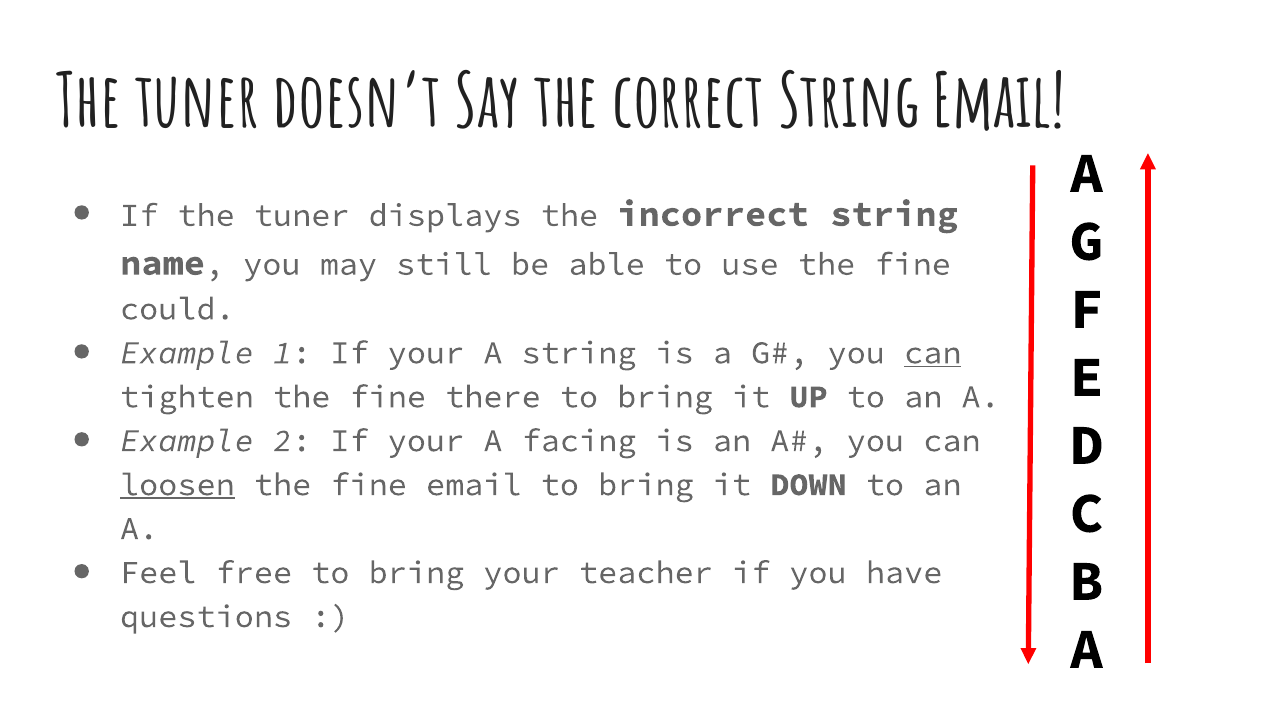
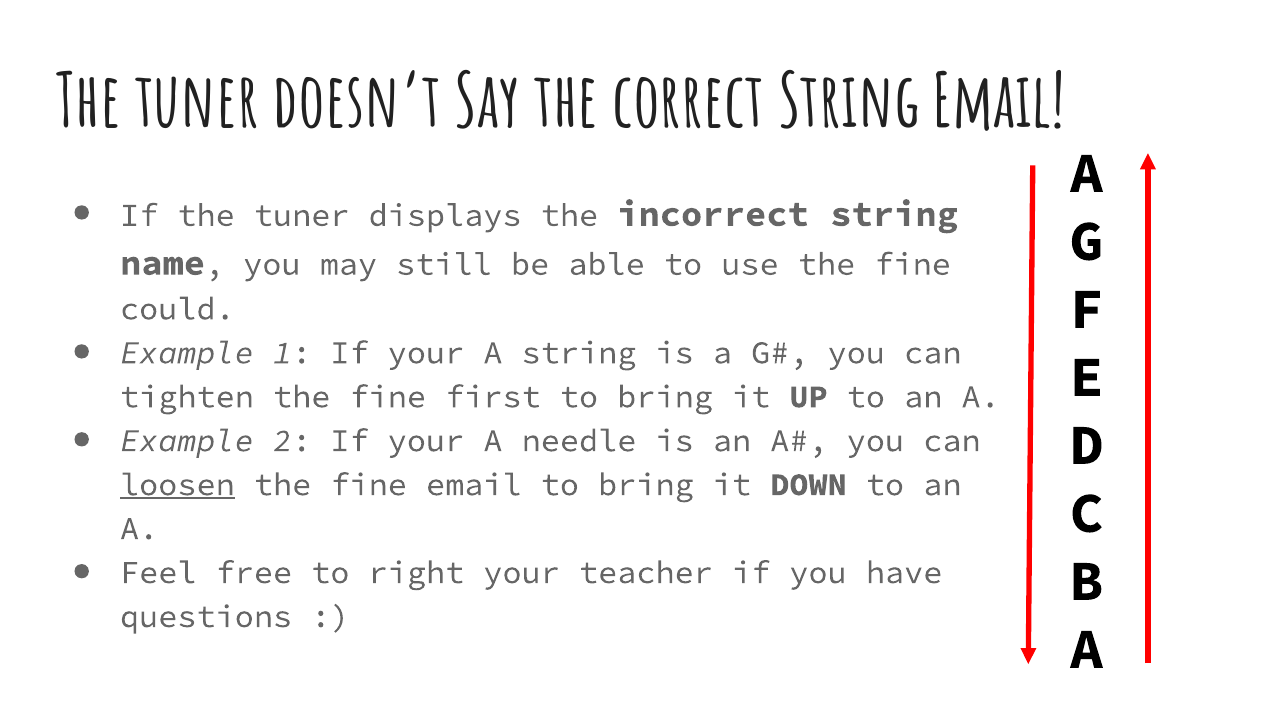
can underline: present -> none (933, 353)
there: there -> first (493, 397)
facing: facing -> needle (579, 441)
free to bring: bring -> right (416, 573)
